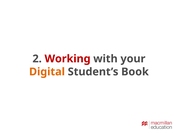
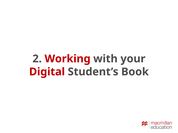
Digital colour: orange -> red (47, 72)
